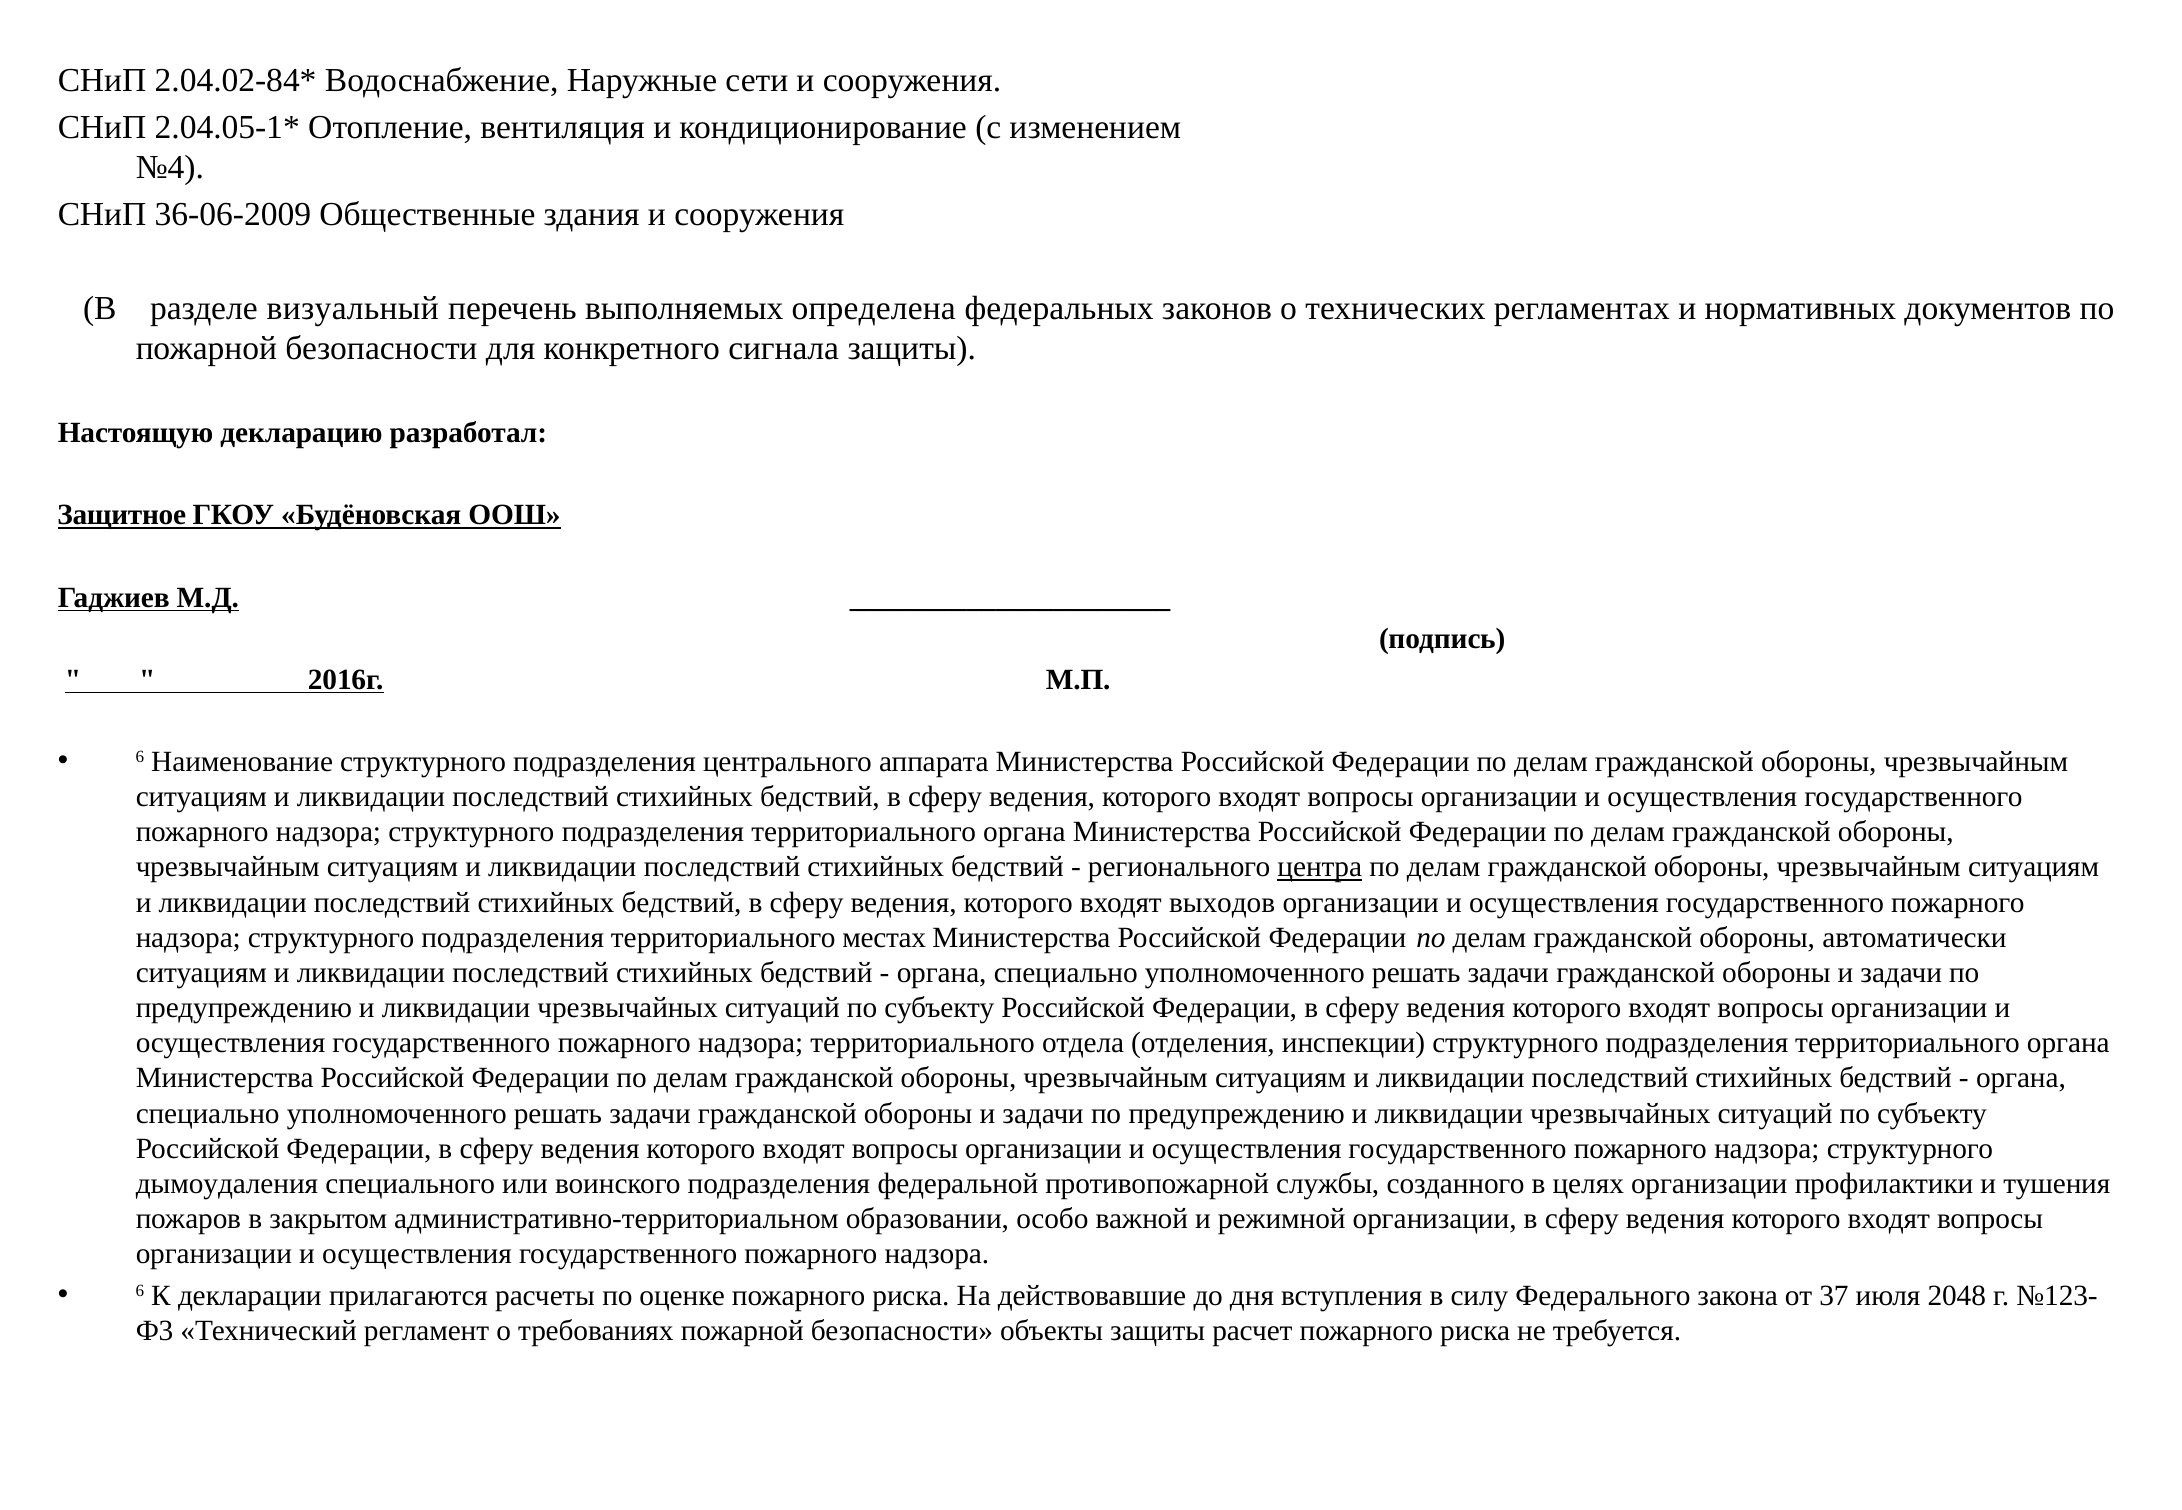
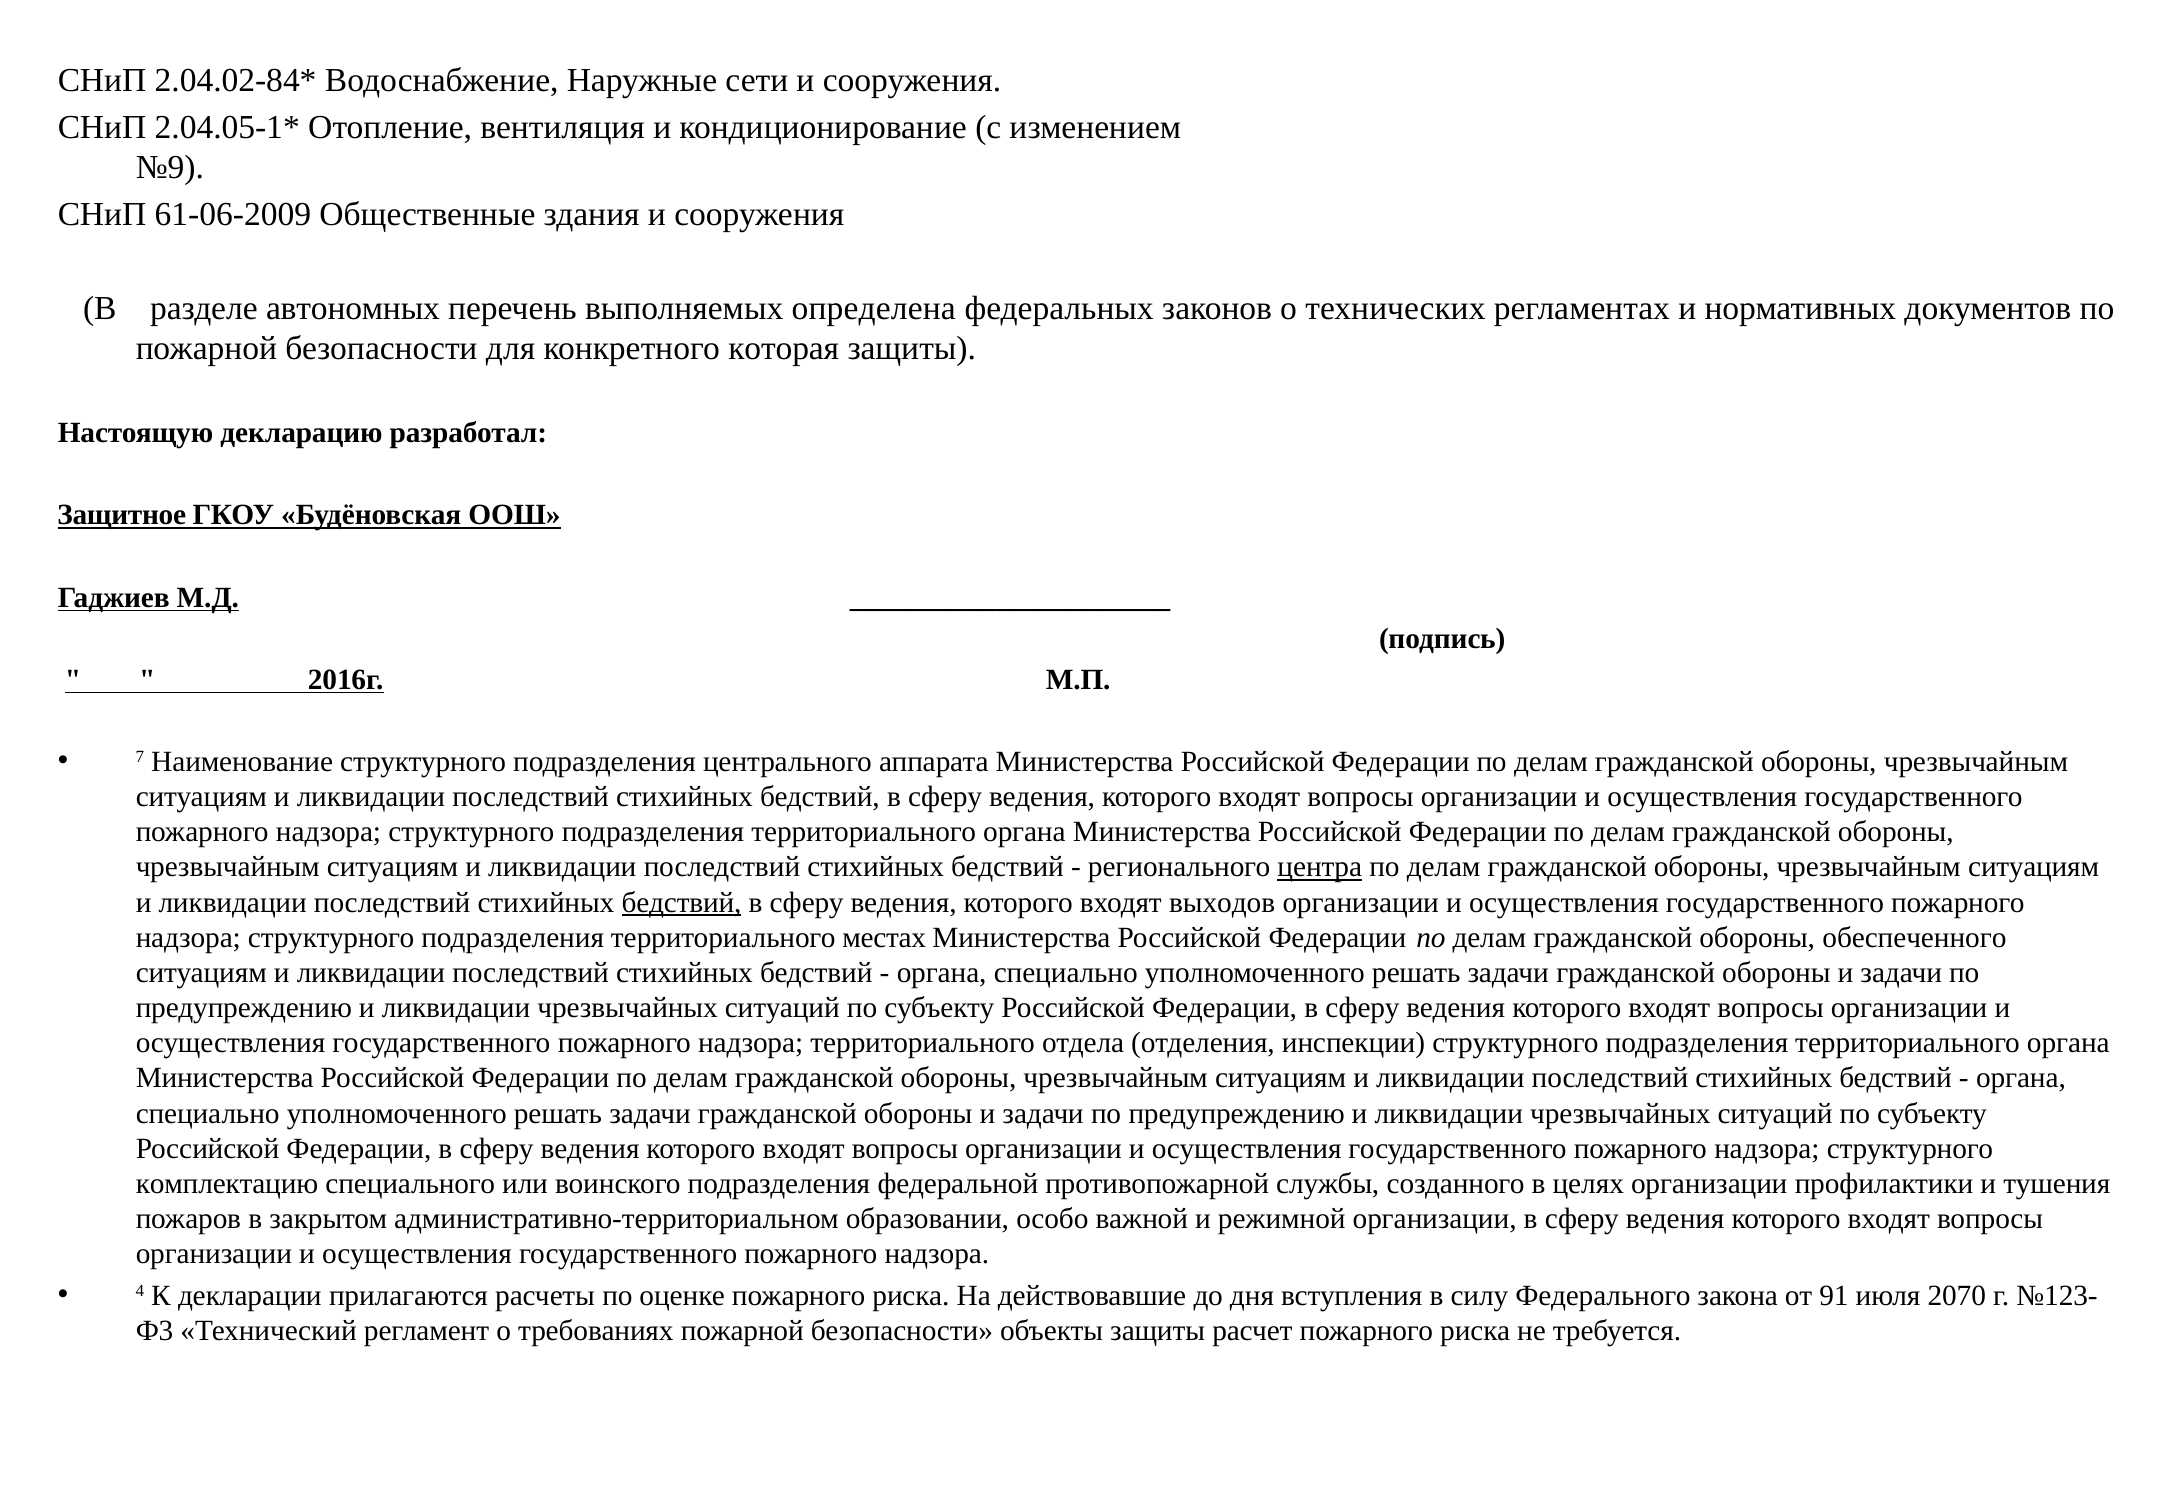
№4: №4 -> №9 (170, 168)
36-06-2009: 36-06-2009 -> 61-06-2009 (233, 215)
визуальный: визуальный -> автономных (353, 309)
сигнала: сигнала -> которая (784, 349)
6: 6 -> 7 (140, 757)
бедствий underline: none -> present (682, 903)
автоматически: автоматически -> обеспеченного (1914, 938)
дымоудаления: дымоудаления -> комплектацию (227, 1184)
6: 6 -> 4 (140, 1291)
37: 37 -> 91 (1834, 1296)
2048: 2048 -> 2070 (1957, 1296)
